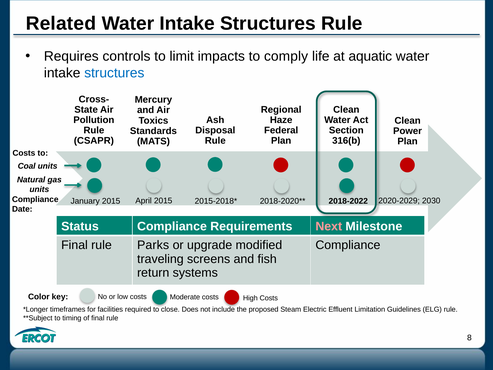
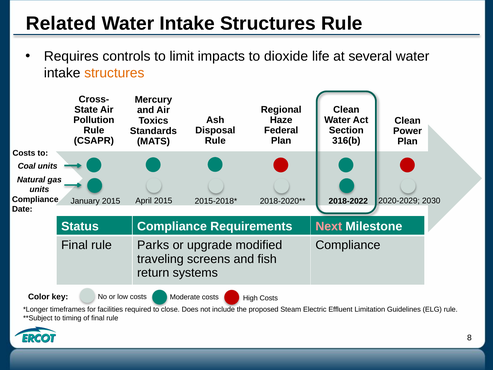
comply: comply -> dioxide (286, 56)
aquatic: aquatic -> several (370, 56)
structures colour: blue -> orange (114, 73)
